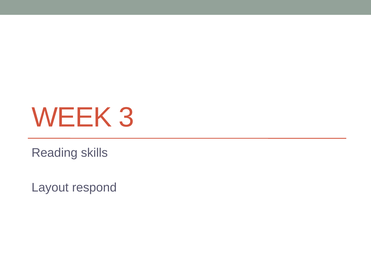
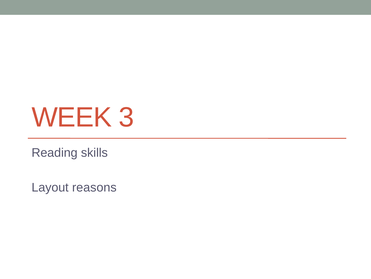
respond: respond -> reasons (94, 187)
